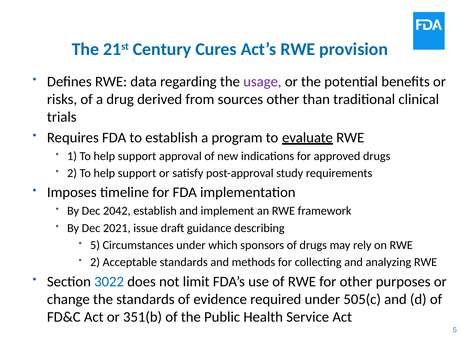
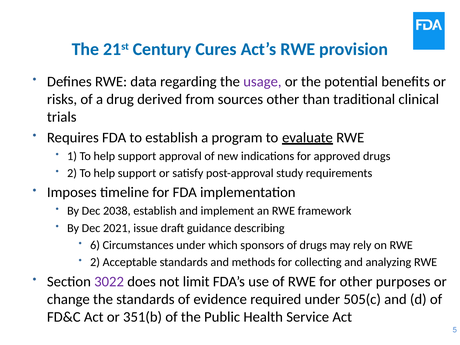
2042: 2042 -> 2038 (117, 211)
5: 5 -> 6 (95, 245)
3022 colour: blue -> purple (109, 282)
